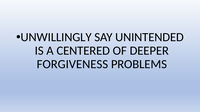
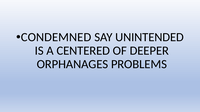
UNWILLINGLY: UNWILLINGLY -> CONDEMNED (56, 37)
FORGIVENESS: FORGIVENESS -> ORPHANAGES (72, 64)
